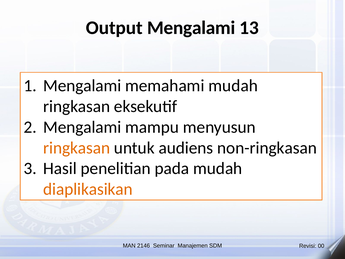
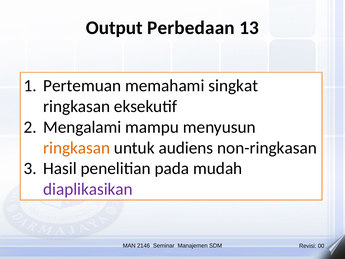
Output Mengalami: Mengalami -> Perbedaan (191, 28)
Mengalami: Mengalami -> Pertemuan (82, 86)
memahami mudah: mudah -> singkat (233, 86)
diaplikasikan colour: orange -> purple (88, 189)
